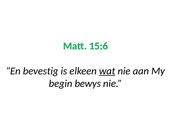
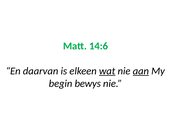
15:6: 15:6 -> 14:6 (99, 46)
bevestig: bevestig -> daarvan (41, 71)
aan underline: none -> present (141, 71)
